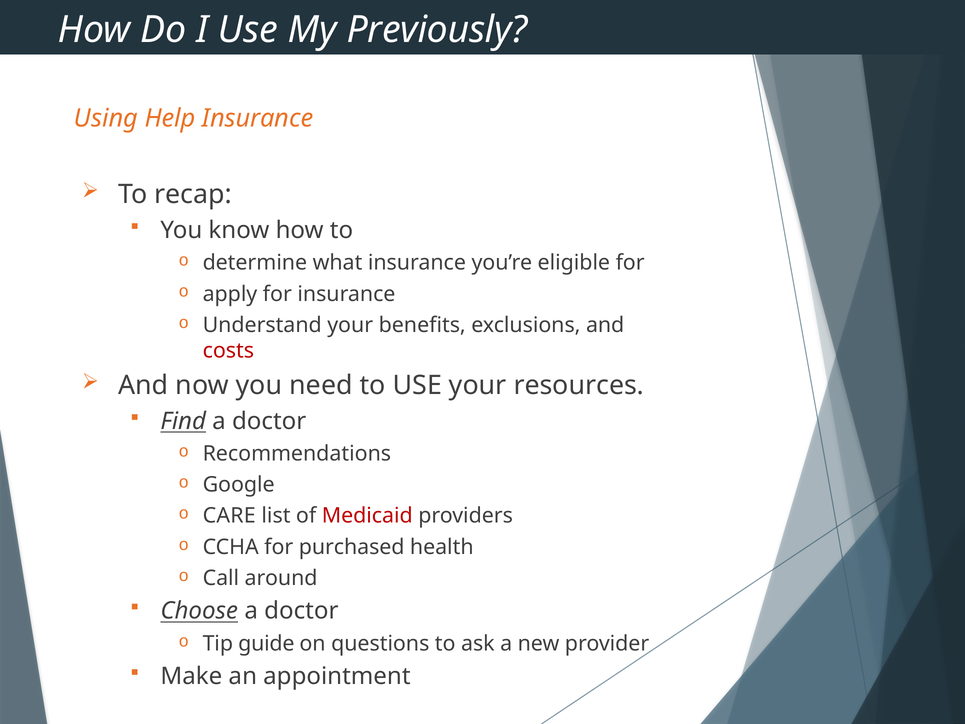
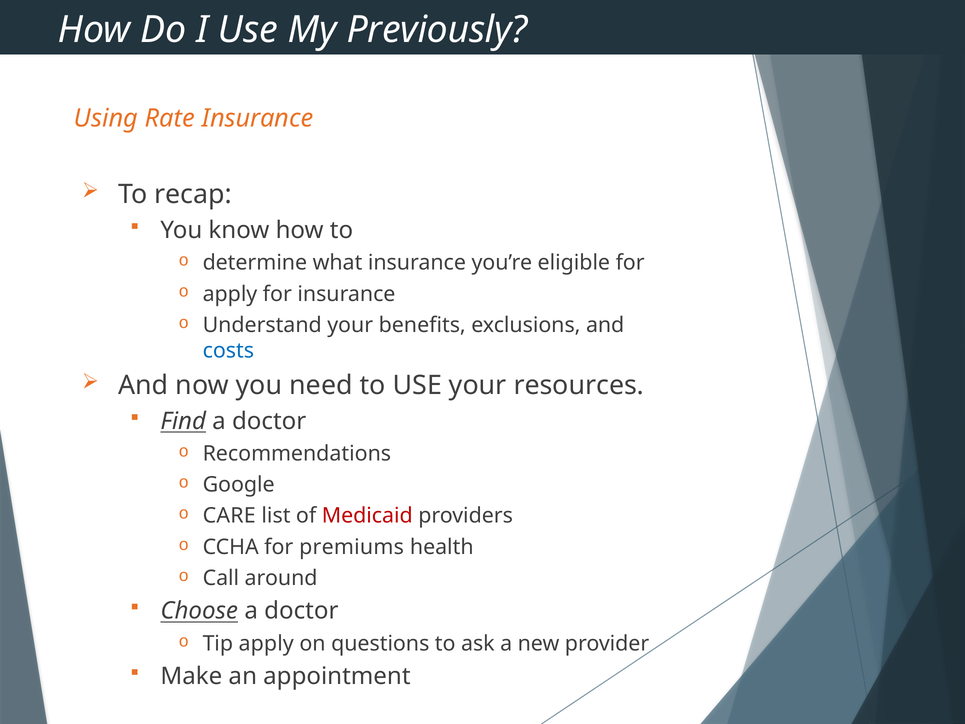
Help: Help -> Rate (170, 118)
costs colour: red -> blue (228, 351)
purchased: purchased -> premiums (352, 547)
Tip guide: guide -> apply (266, 643)
